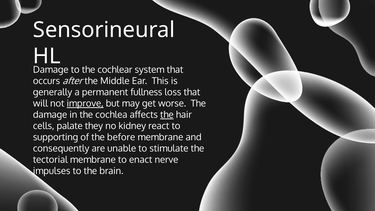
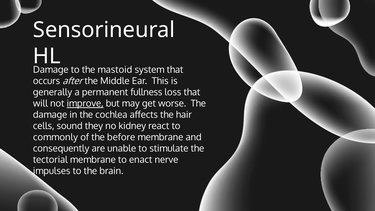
cochlear: cochlear -> mastoid (115, 70)
the underline: present -> none (167, 115)
palate: palate -> sound (70, 126)
supporting: supporting -> commonly (55, 137)
